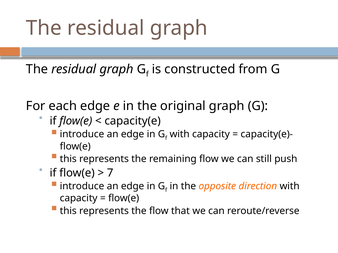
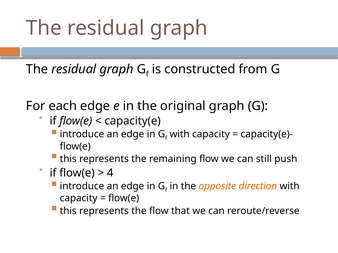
7: 7 -> 4 (110, 173)
